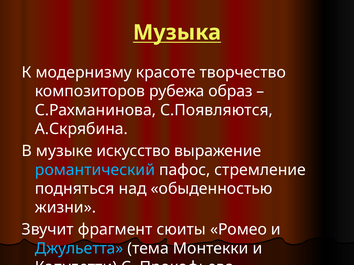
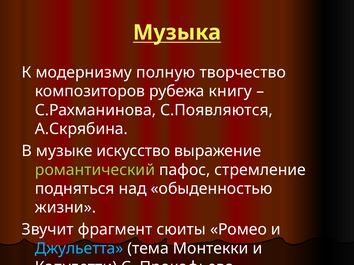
красоте: красоте -> полную (166, 73)
образ: образ -> книгу (230, 91)
романтический colour: light blue -> light green (95, 170)
